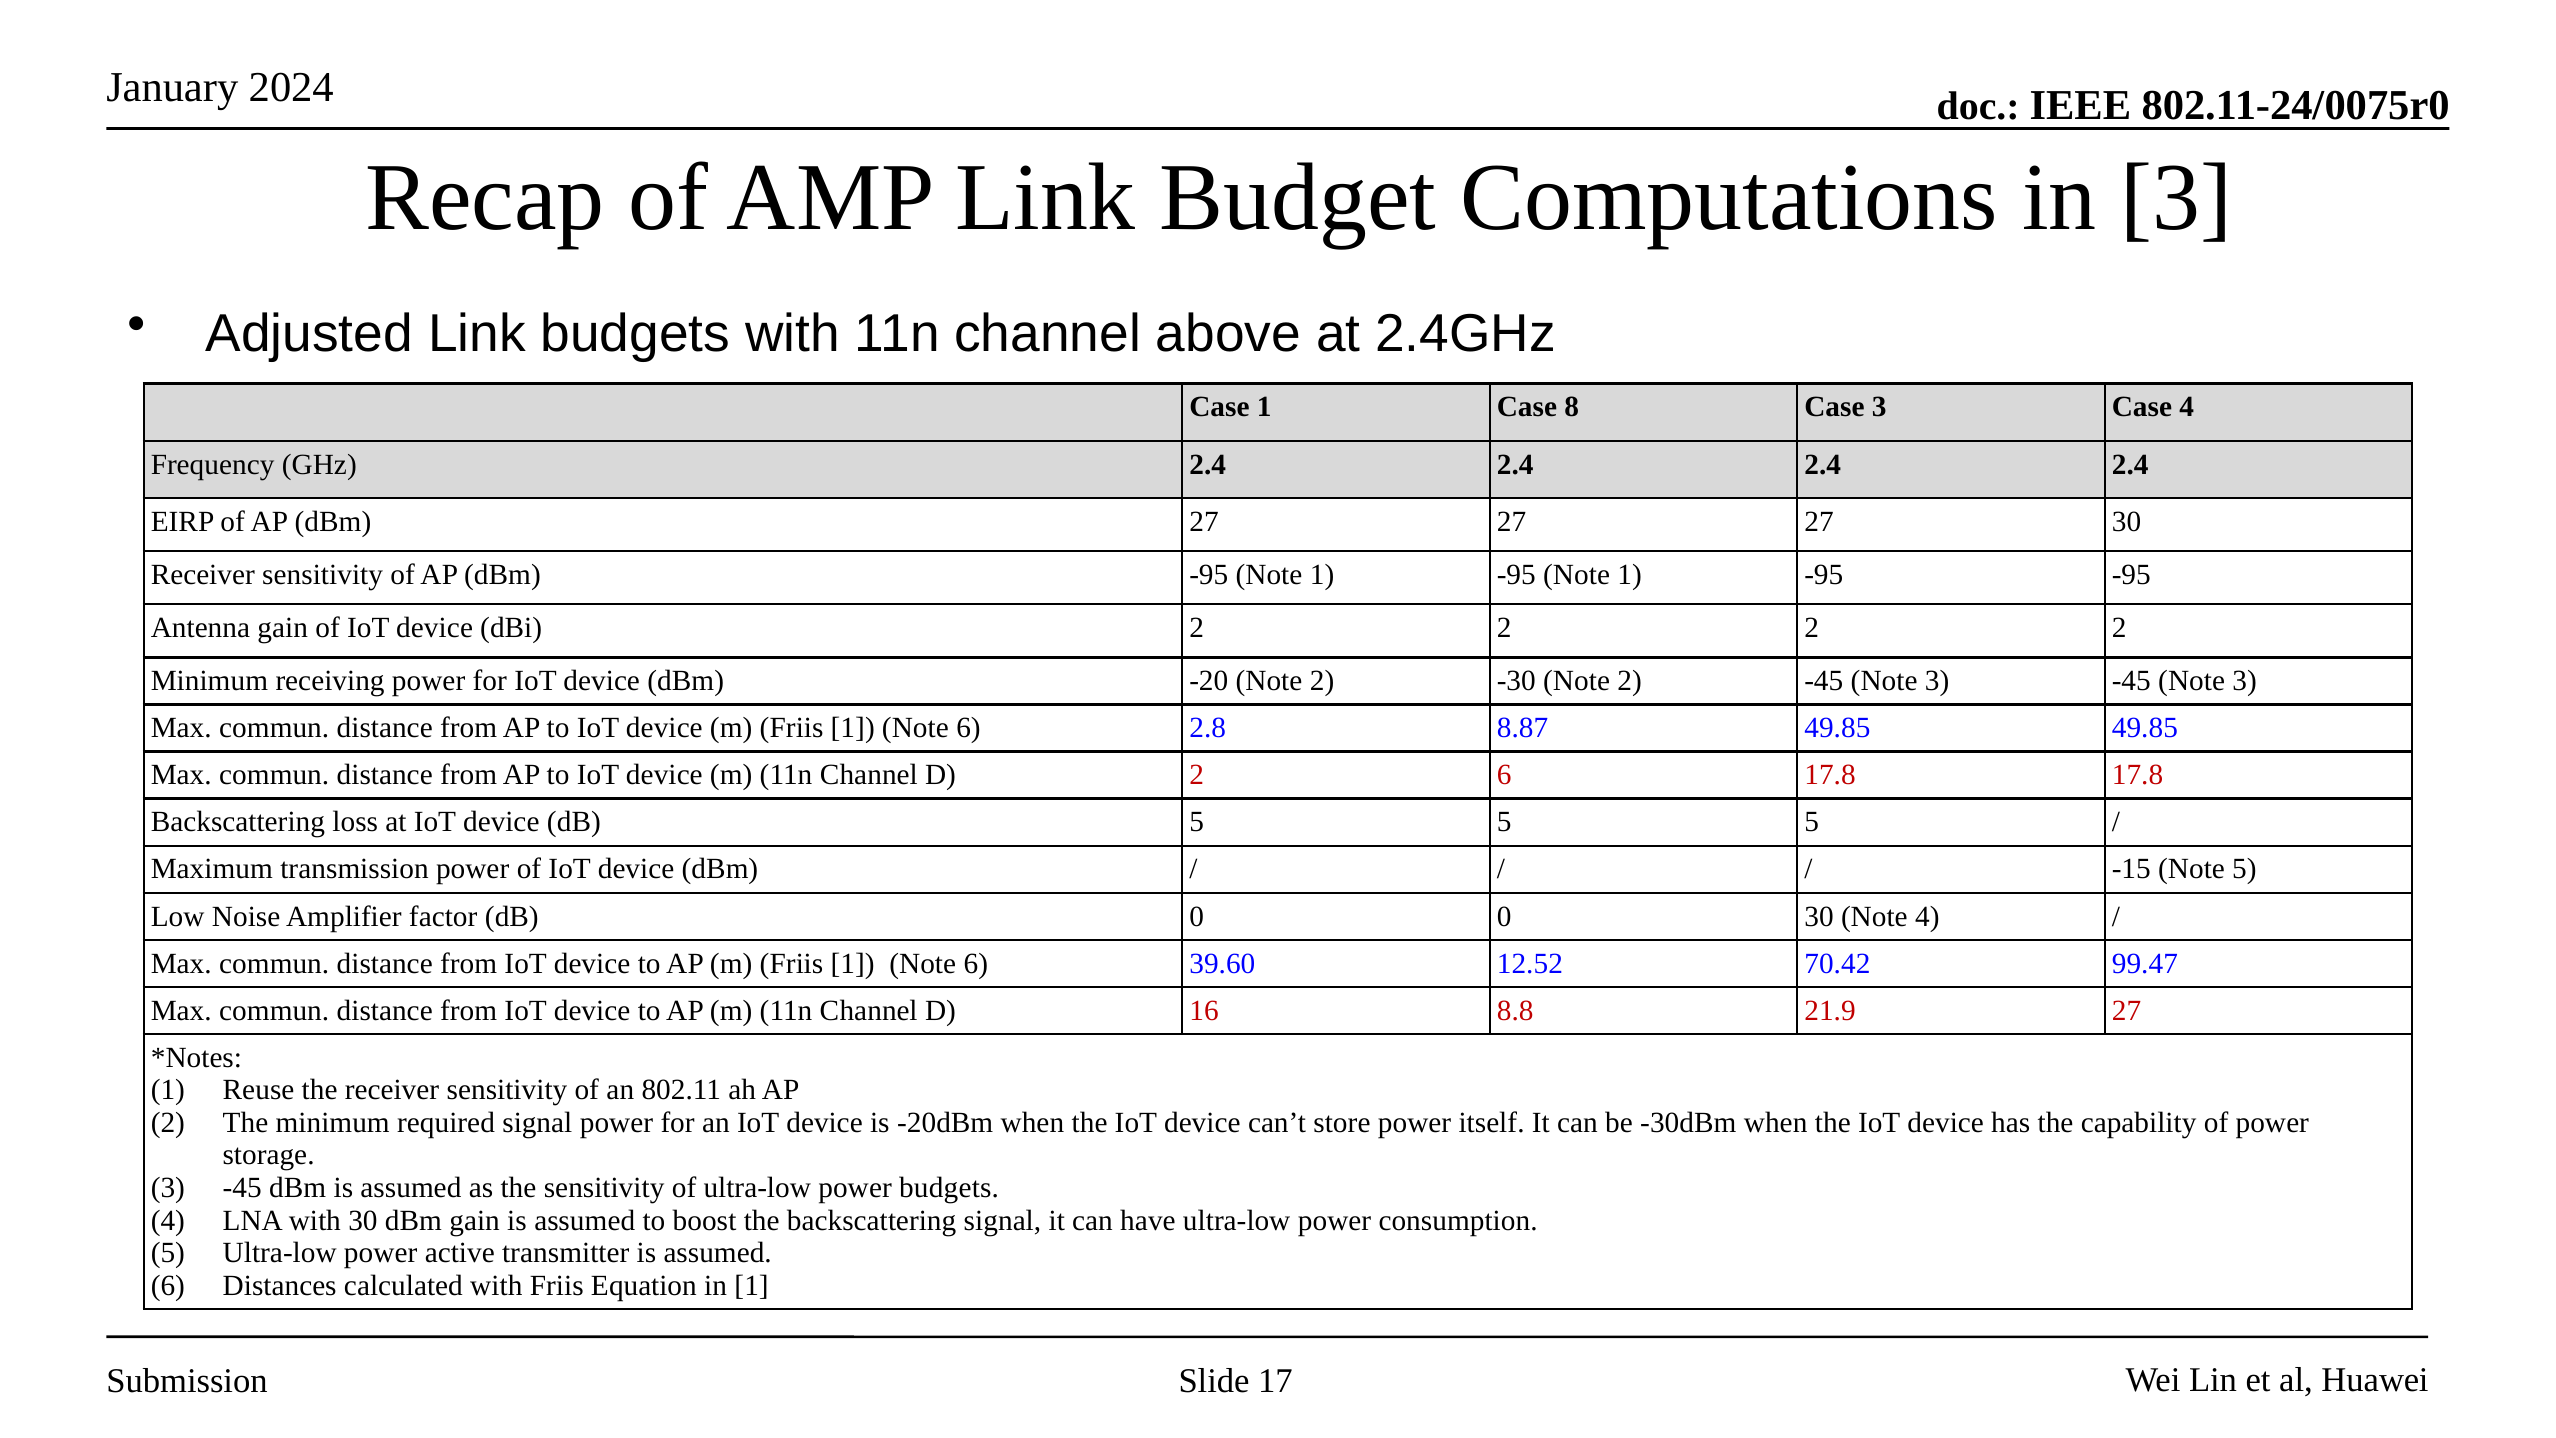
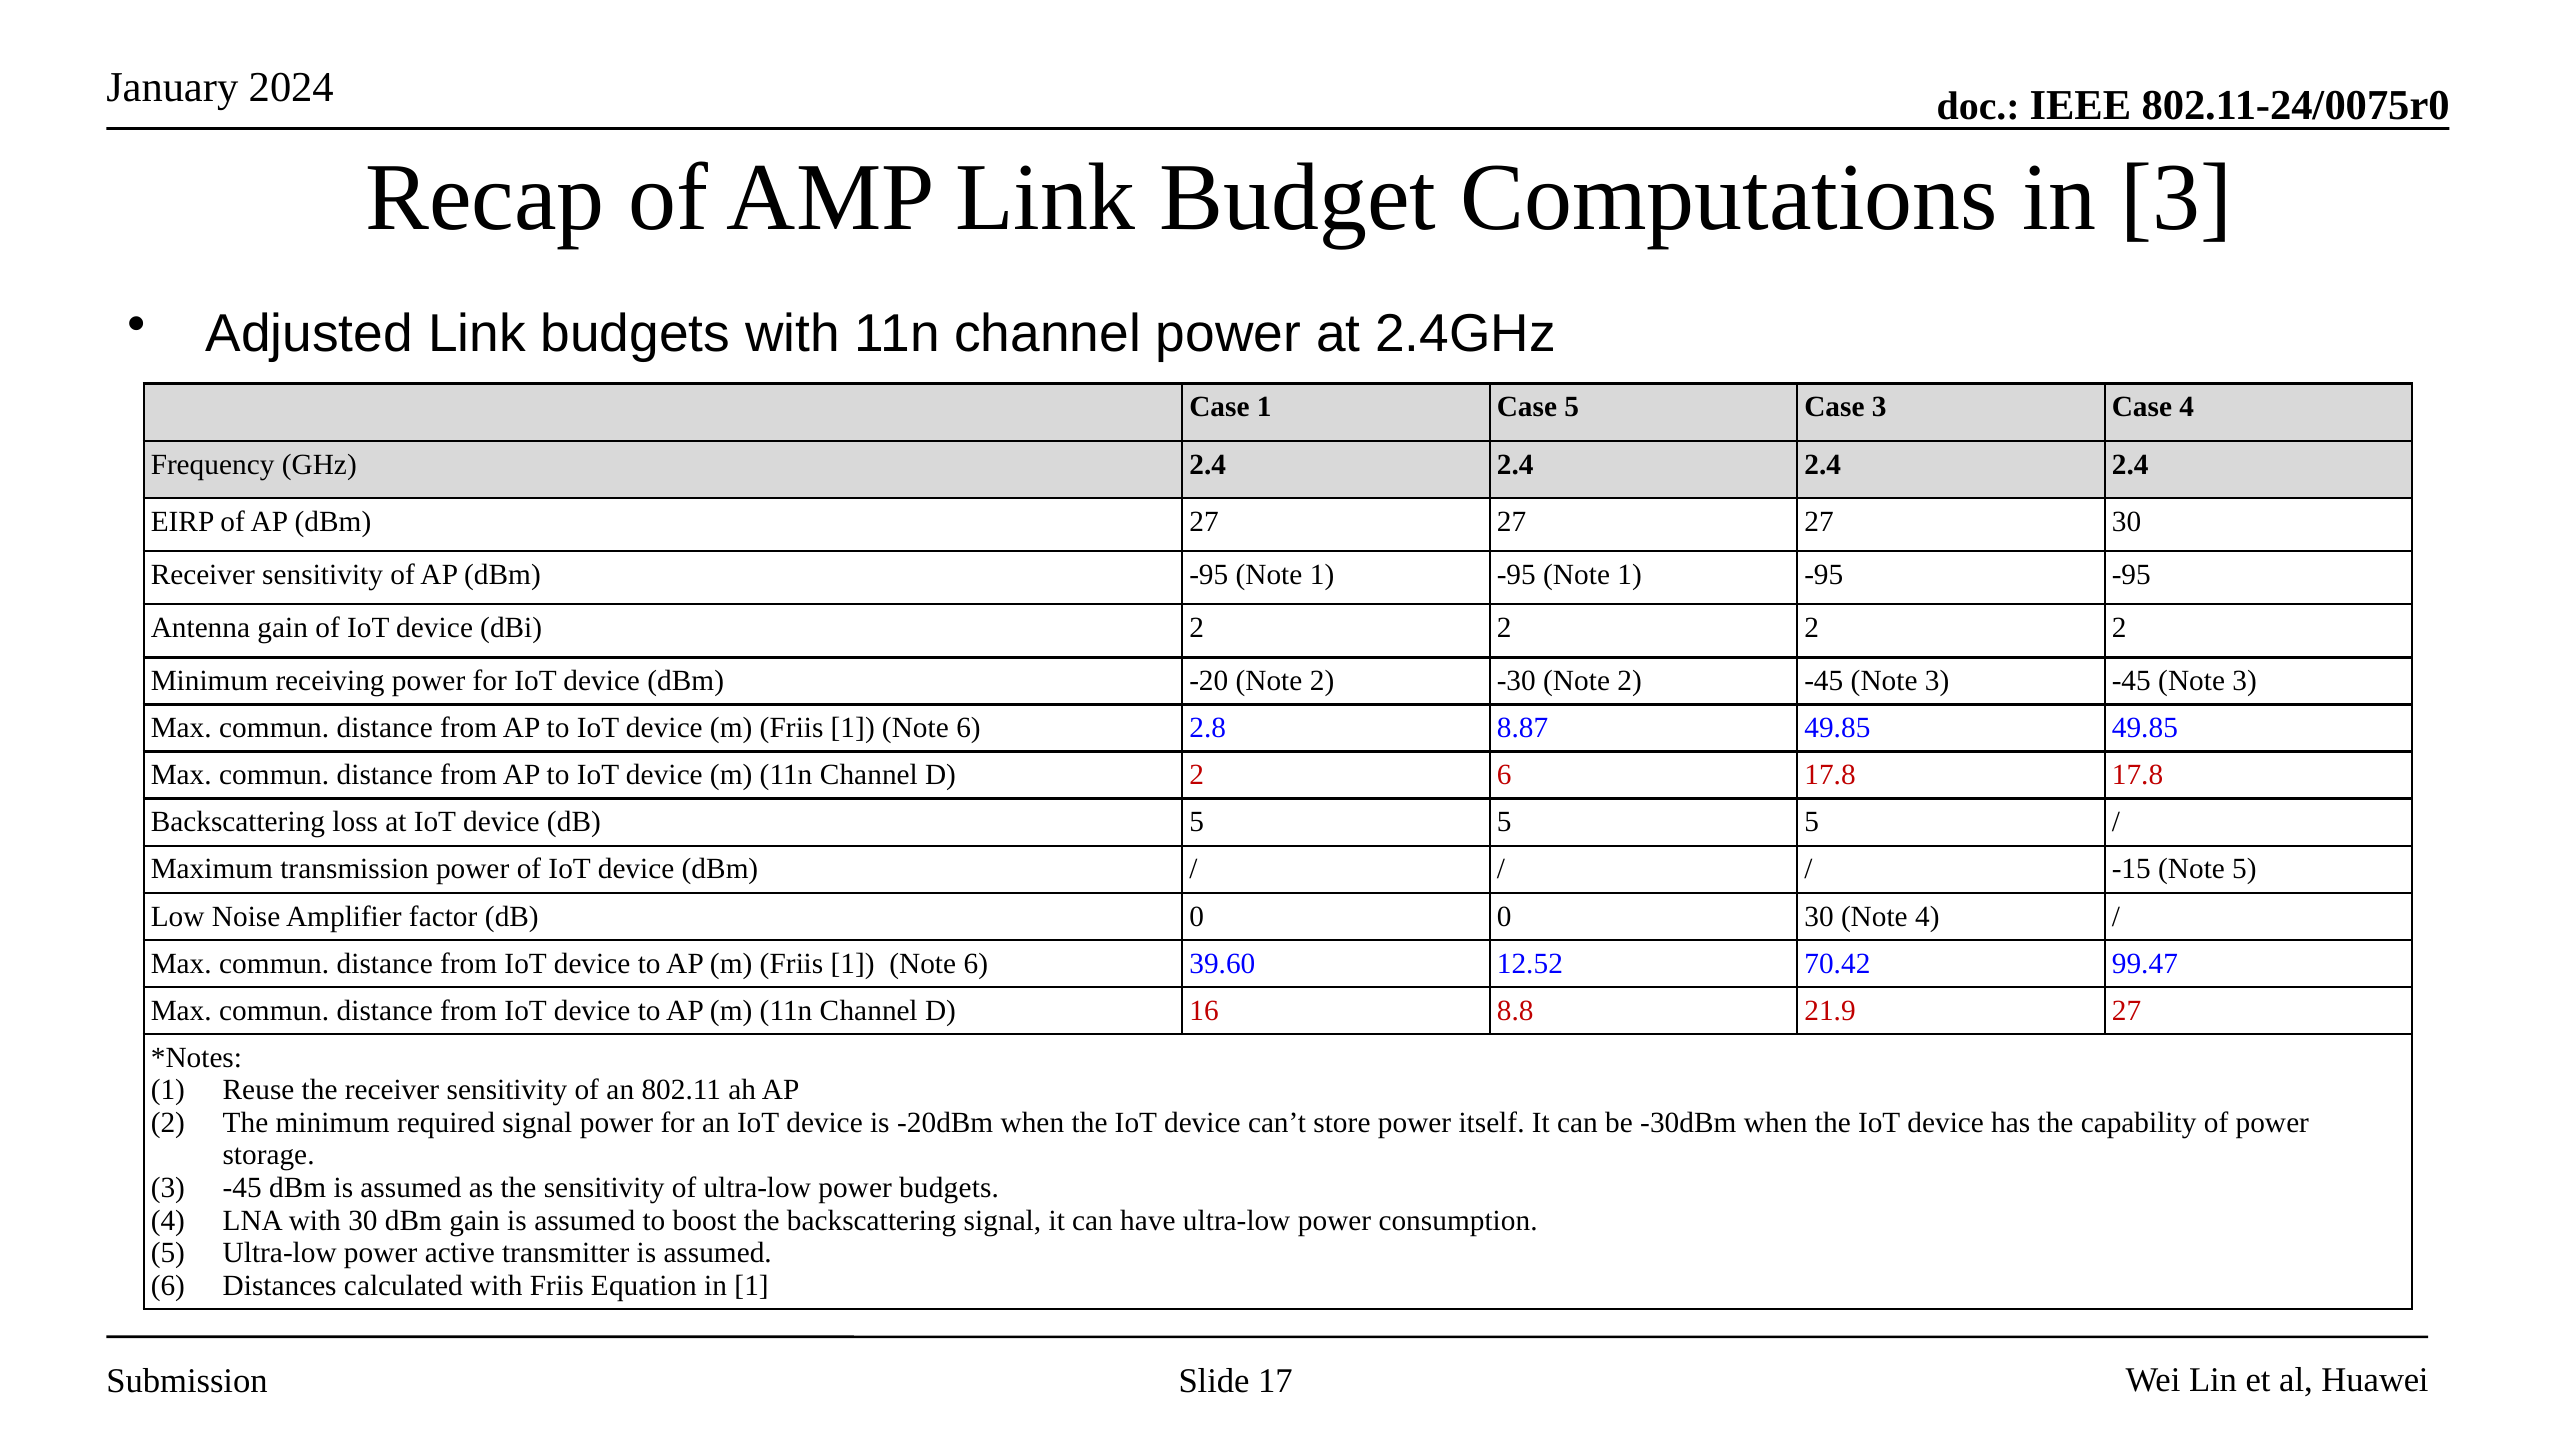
channel above: above -> power (1228, 334)
Case 8: 8 -> 5 (1572, 407)
